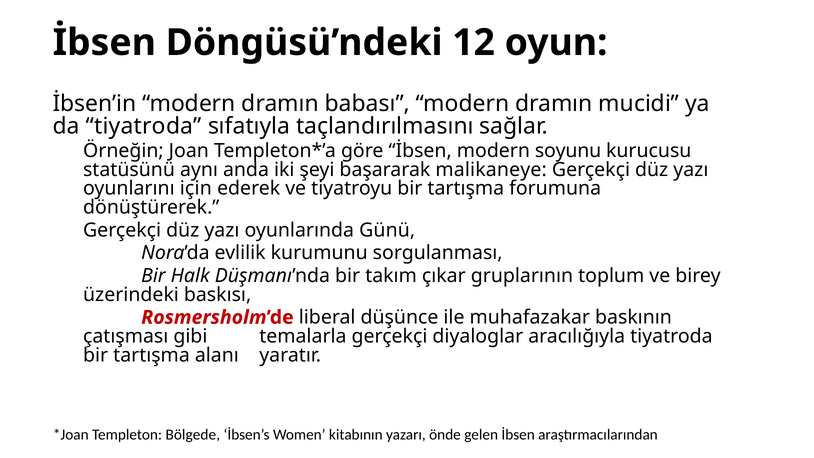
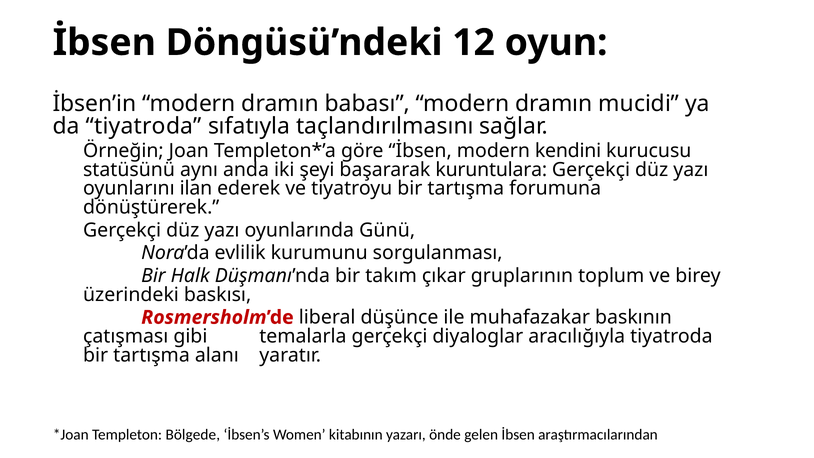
soyunu: soyunu -> kendini (568, 151)
malikaneye: malikaneye -> kuruntulara (491, 170)
için: için -> ilan (196, 188)
